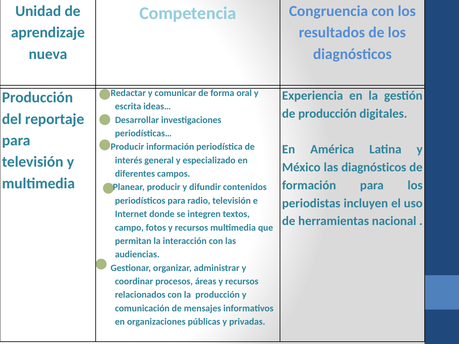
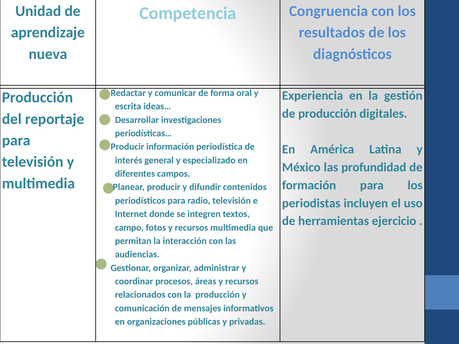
las diagnósticos: diagnósticos -> profundidad (374, 167)
nacional: nacional -> ejercicio (394, 221)
